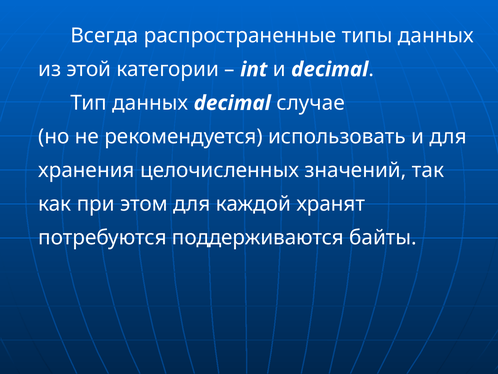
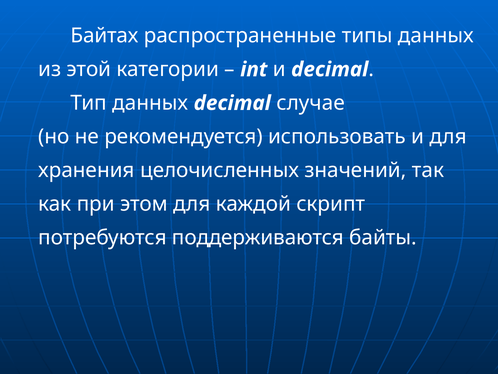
Всегда: Всегда -> Байтах (105, 36)
хранят: хранят -> скрипт (331, 204)
